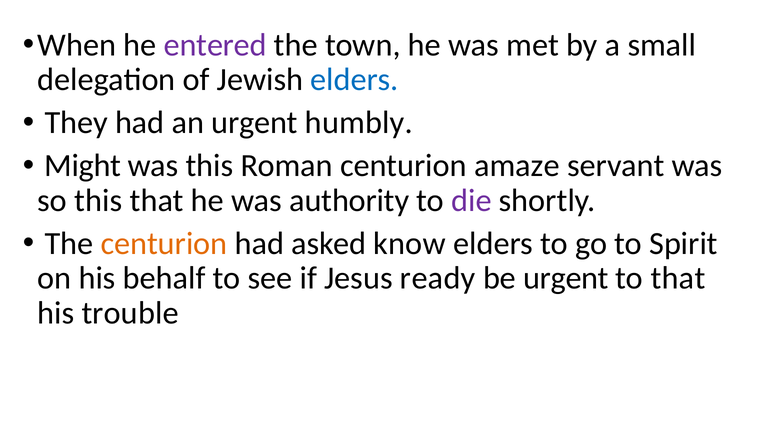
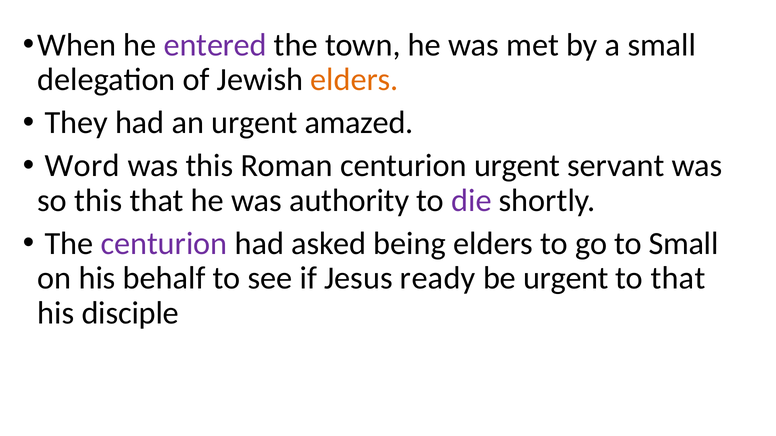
elders colour: blue -> orange (354, 80)
humbly: humbly -> amazed (359, 123)
Might: Might -> Word (82, 166)
centurion amaze: amaze -> urgent (517, 166)
centurion colour: orange -> purple (164, 244)
know: know -> being (410, 244)
to Spirit: Spirit -> Small (684, 244)
trouble: trouble -> disciple (130, 314)
